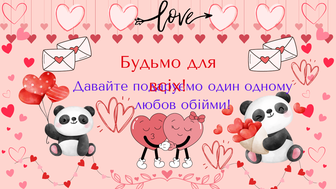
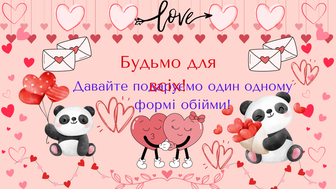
любов: любов -> формі (155, 105)
